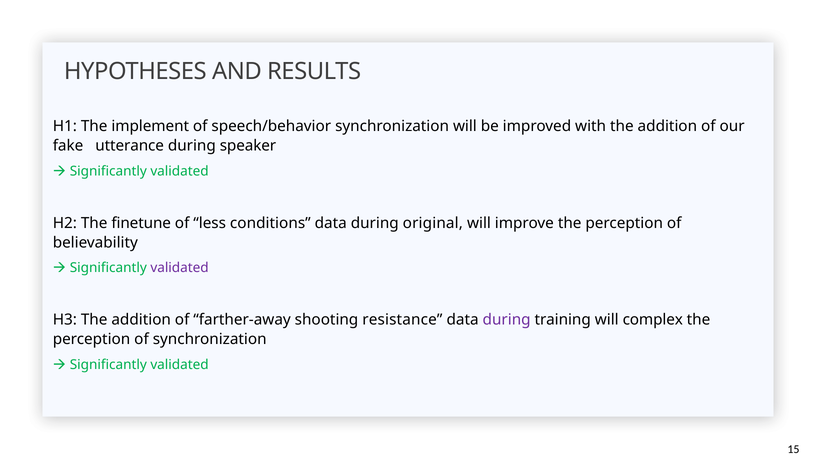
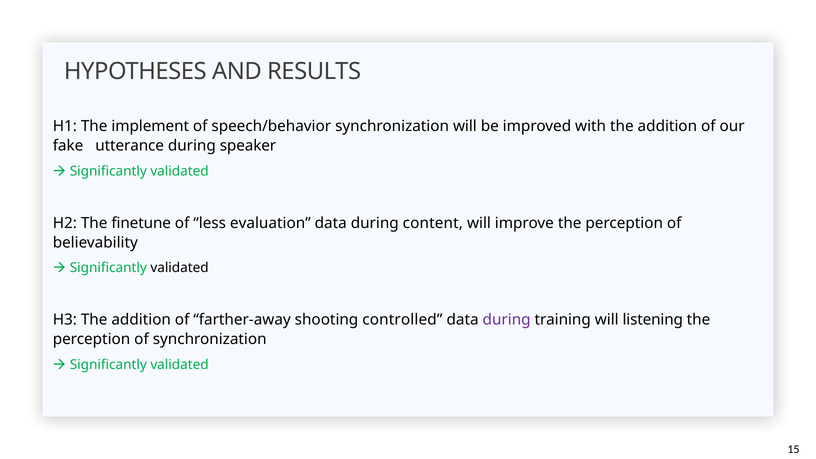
conditions: conditions -> evaluation (270, 223)
original: original -> content (433, 223)
validated colour: purple -> black (180, 268)
resistance: resistance -> controlled (402, 320)
complex: complex -> listening (653, 320)
